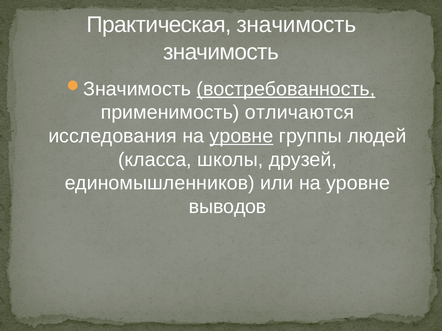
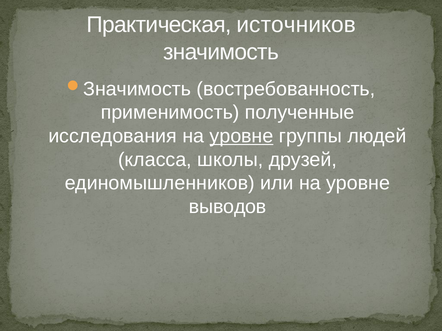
Практическая значимость: значимость -> источников (296, 25)
востребованность underline: present -> none (286, 89)
отличаются: отличаются -> полученные (300, 113)
